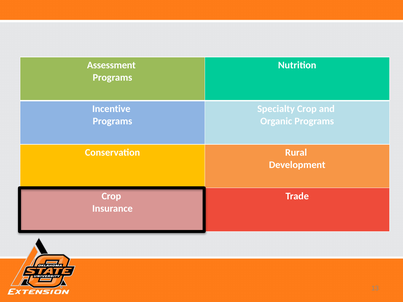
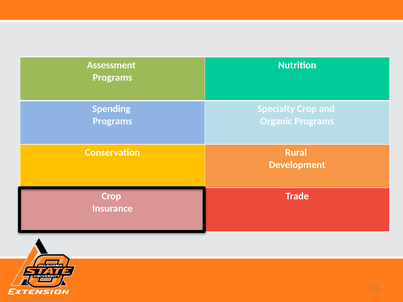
Incentive: Incentive -> Spending (111, 109)
